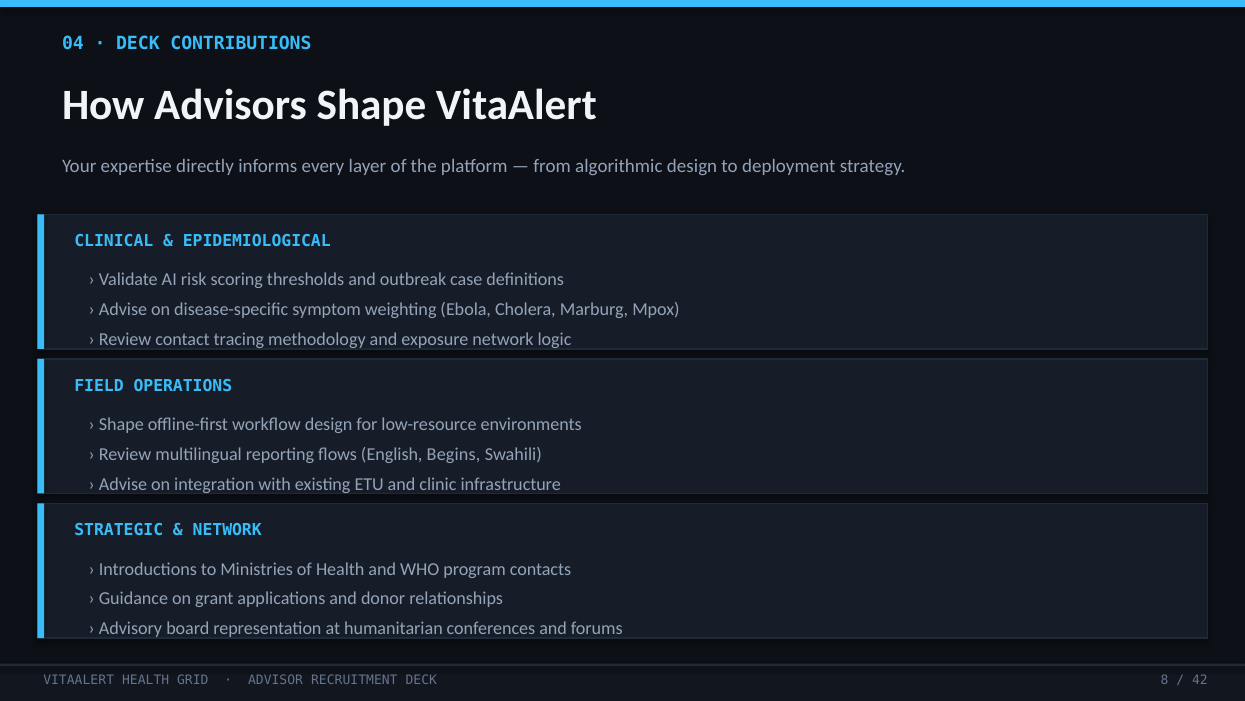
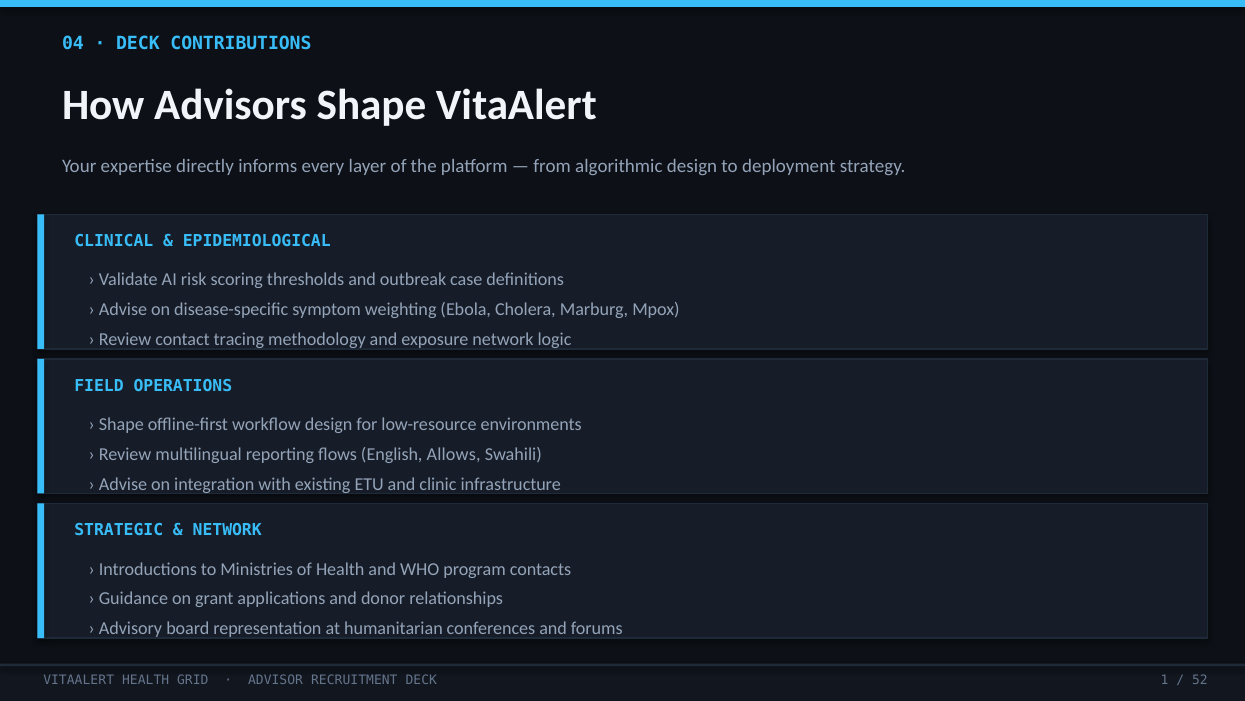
Begins: Begins -> Allows (454, 454)
8: 8 -> 1 (1165, 680)
42: 42 -> 52 (1200, 680)
